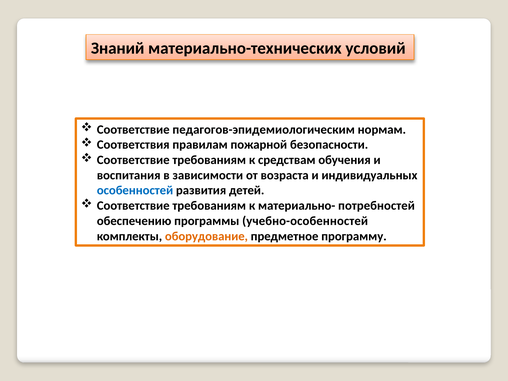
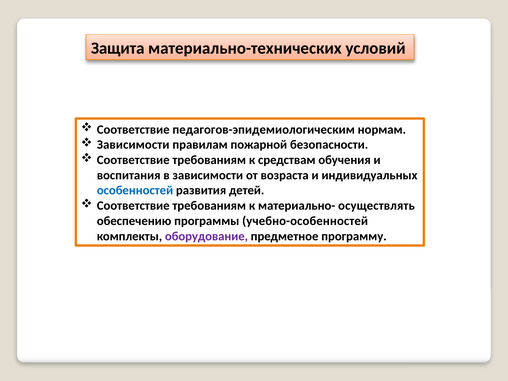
Знаний: Знаний -> Защита (118, 48)
Соответствия: Соответствия -> Зависимости (133, 145)
потребностей: потребностей -> осуществлять (376, 206)
оборудование colour: orange -> purple (206, 236)
